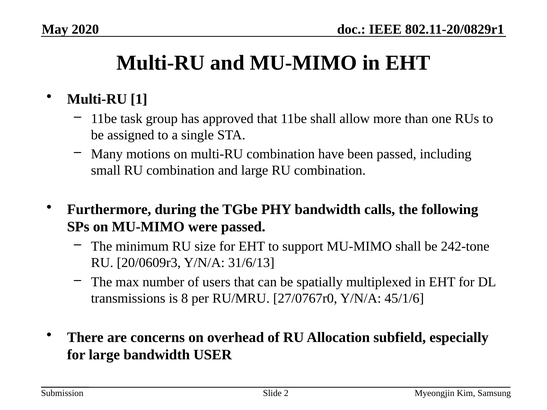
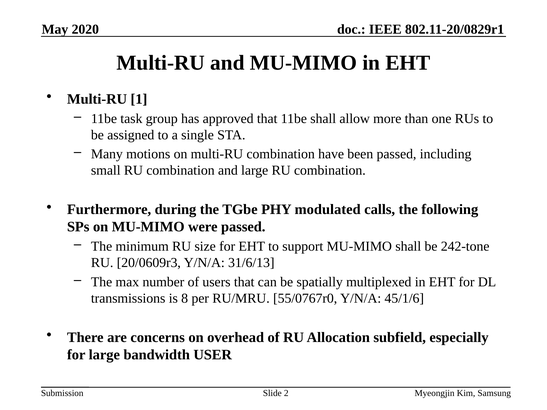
PHY bandwidth: bandwidth -> modulated (328, 210)
27/0767r0: 27/0767r0 -> 55/0767r0 (305, 298)
